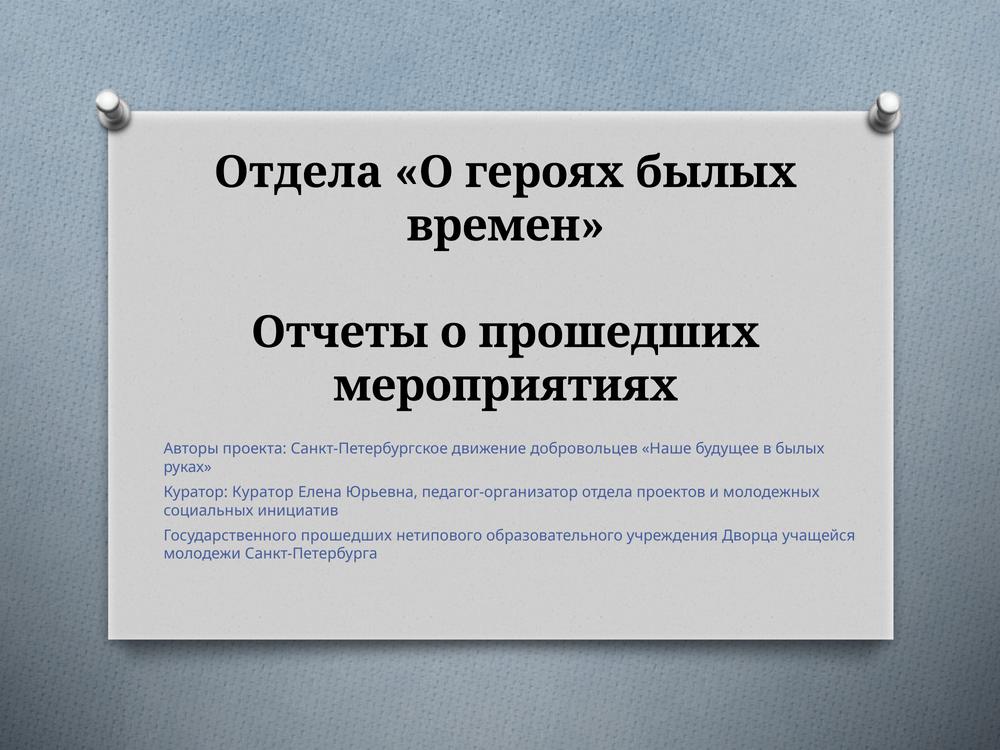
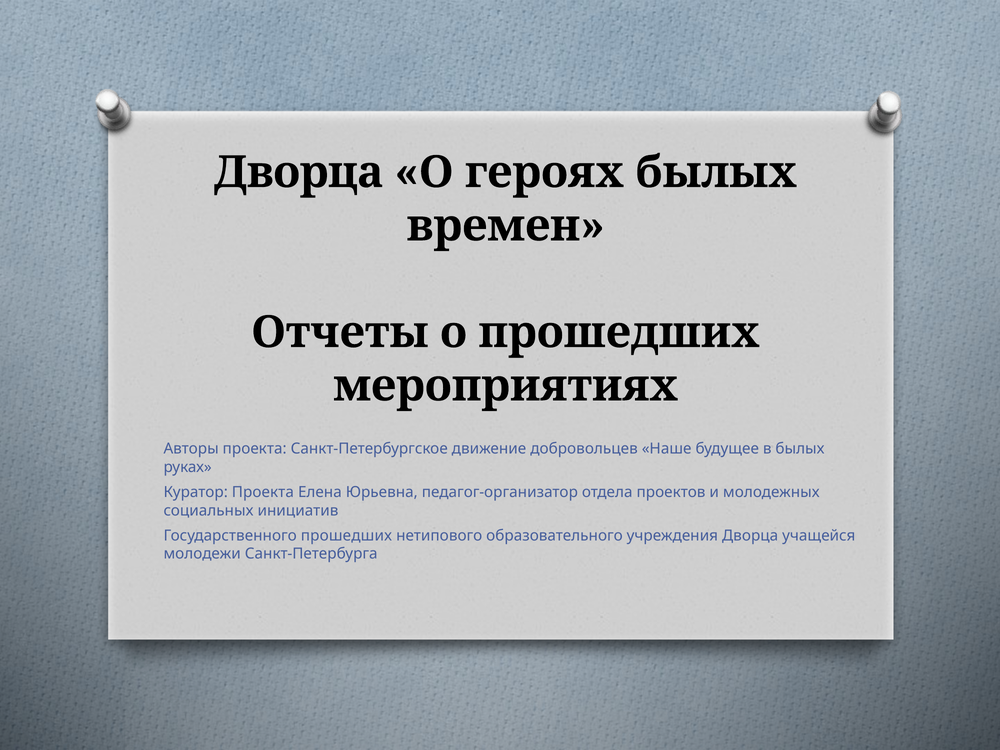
Отдела: Отдела -> Дворца (299, 172)
Куратор Куратор: Куратор -> Проекта (263, 492)
